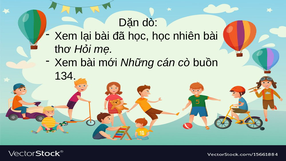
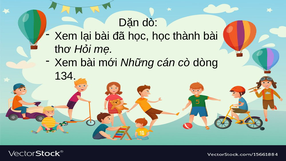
nhiên: nhiên -> thành (187, 36)
buồn: buồn -> dòng (206, 63)
